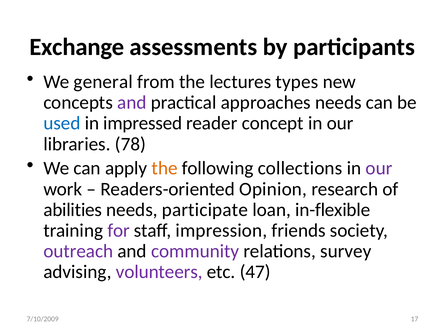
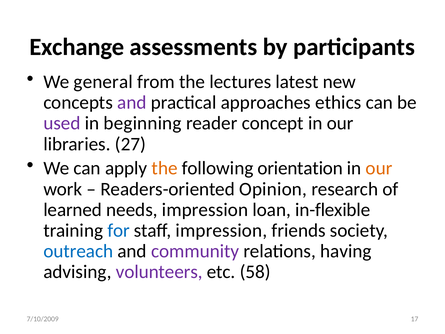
types: types -> latest (297, 82)
approaches needs: needs -> ethics (338, 103)
used colour: blue -> purple (62, 123)
impressed: impressed -> beginning (143, 123)
78: 78 -> 27 (130, 144)
collections: collections -> orientation (300, 168)
our colour: purple -> orange (379, 168)
abilities: abilities -> learned (73, 210)
needs participate: participate -> impression (205, 210)
for colour: purple -> blue (119, 230)
outreach colour: purple -> blue (78, 251)
survey: survey -> having (346, 251)
47: 47 -> 58 (255, 272)
